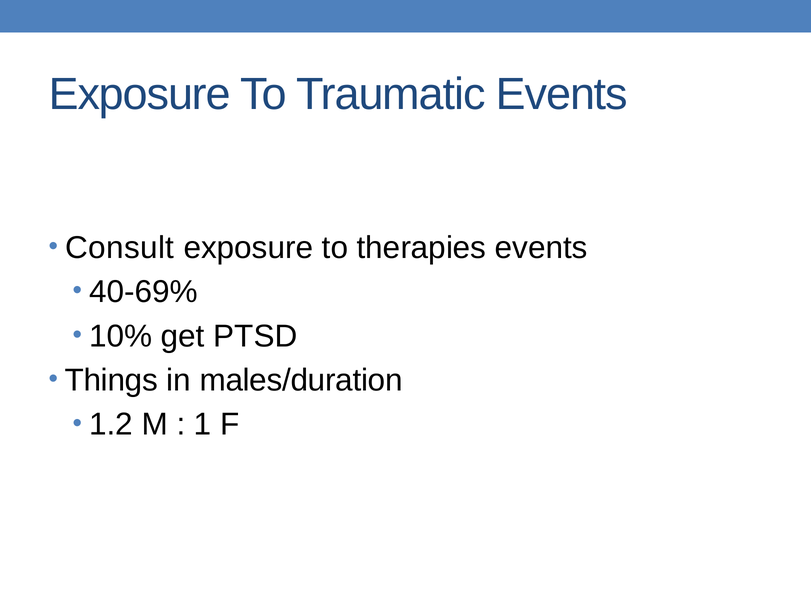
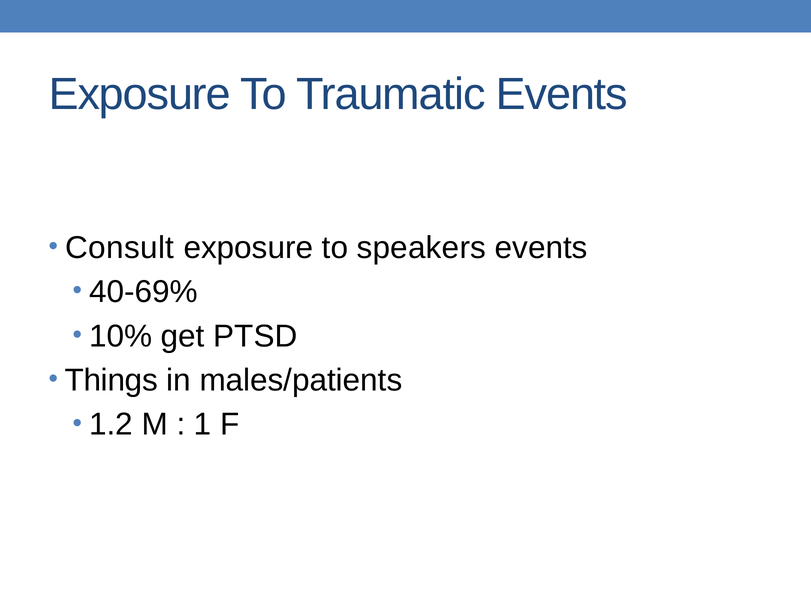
therapies: therapies -> speakers (421, 247)
males/duration: males/duration -> males/patients (301, 380)
